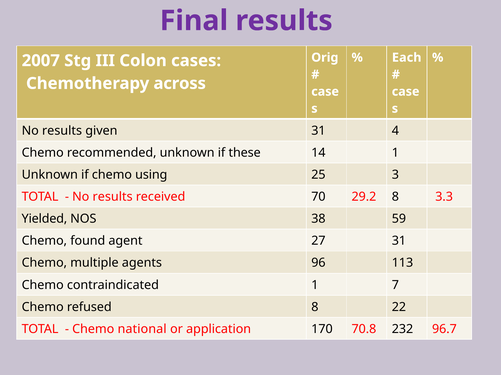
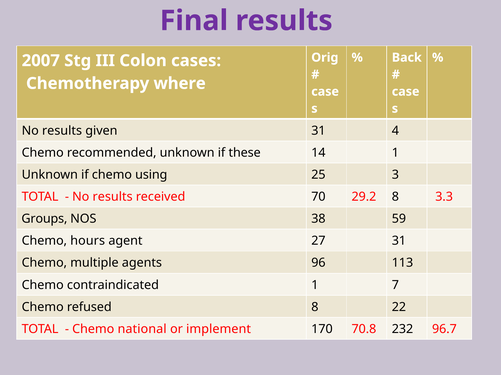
Each: Each -> Back (407, 58)
across: across -> where (180, 84)
Yielded: Yielded -> Groups (44, 219)
found: found -> hours (88, 241)
application: application -> implement (219, 330)
